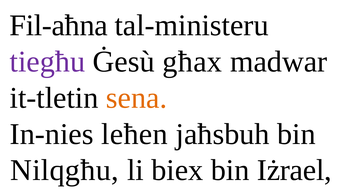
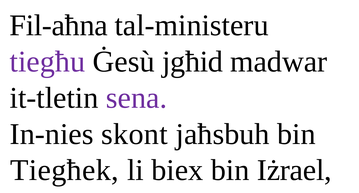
għax: għax -> jgħid (193, 62)
sena colour: orange -> purple (137, 98)
leħen: leħen -> skont (134, 134)
Nilqgħu: Nilqgħu -> Tiegħek (64, 171)
